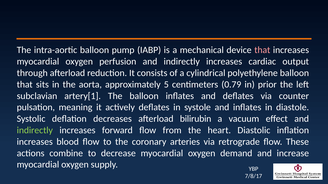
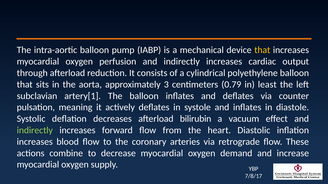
that colour: pink -> yellow (262, 50)
5: 5 -> 3 (166, 85)
prior: prior -> least (267, 85)
